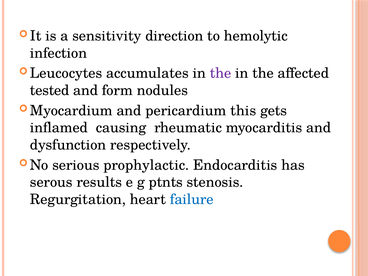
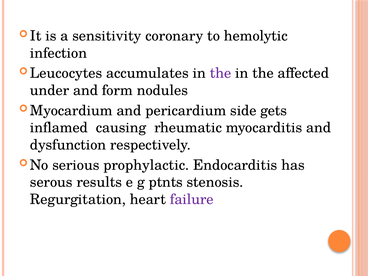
direction: direction -> coronary (174, 36)
tested: tested -> under (50, 90)
this: this -> side (243, 111)
failure colour: blue -> purple (192, 199)
